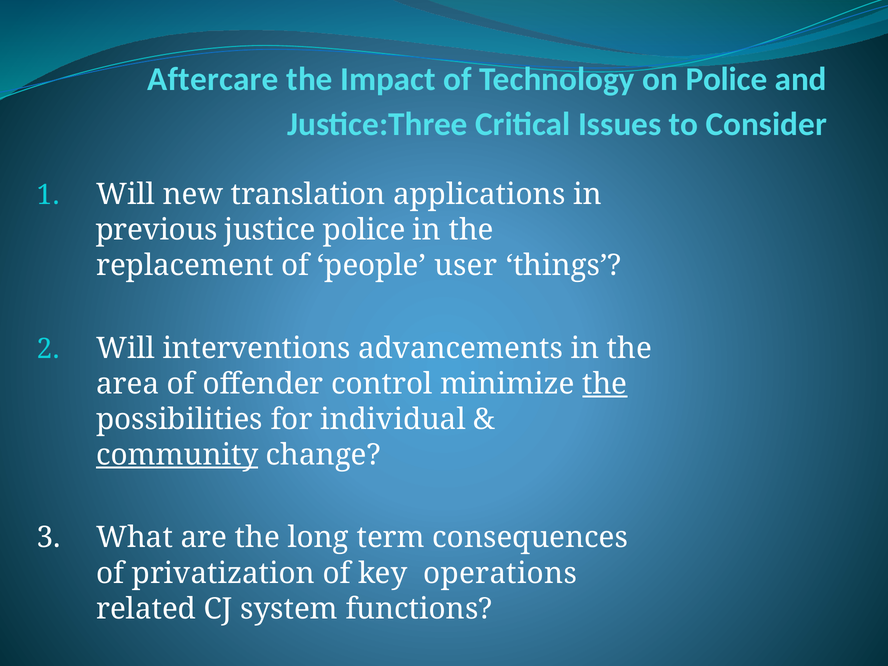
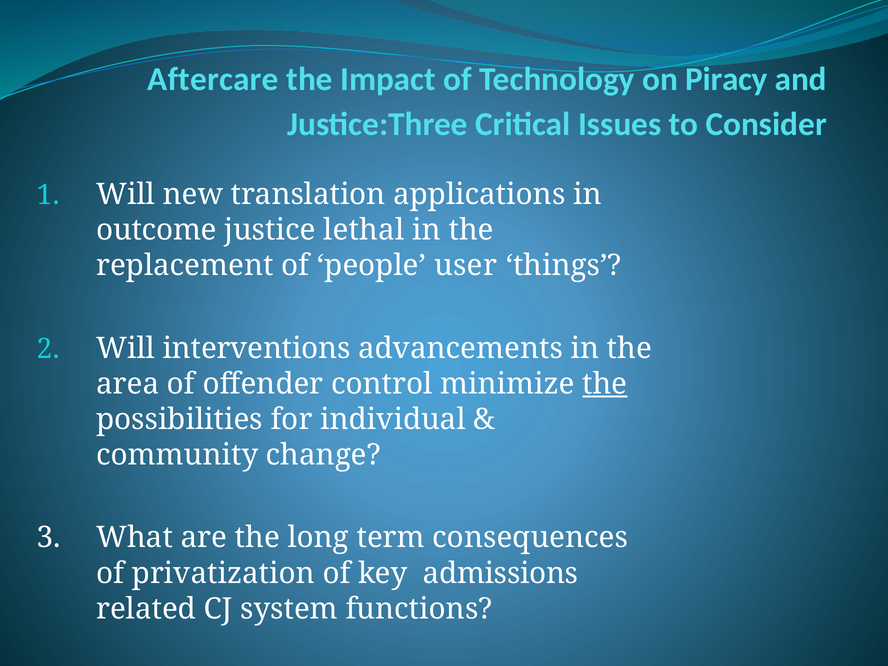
on Police: Police -> Piracy (726, 79)
previous: previous -> outcome (156, 230)
justice police: police -> lethal (364, 230)
community underline: present -> none (177, 455)
operations: operations -> admissions (501, 573)
